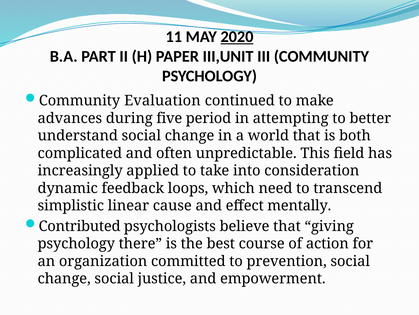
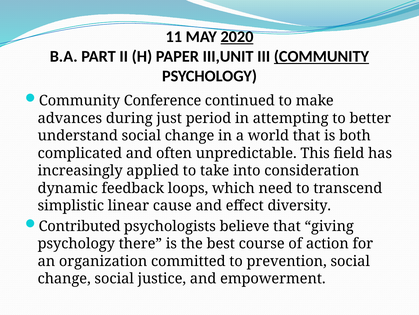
COMMUNITY underline: none -> present (321, 56)
Evaluation: Evaluation -> Conference (163, 100)
five: five -> just (169, 118)
mentally: mentally -> diversity (299, 205)
